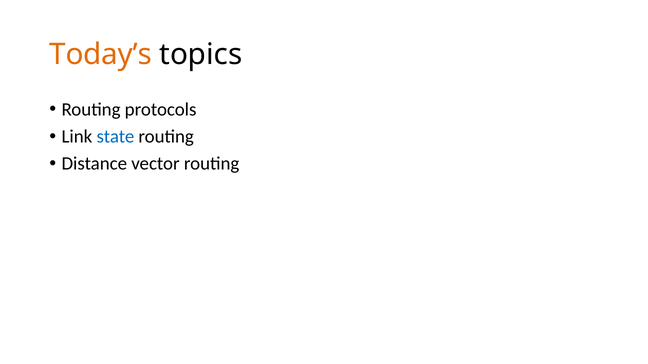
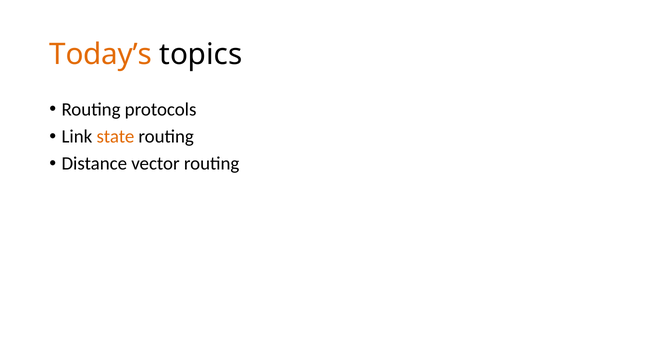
state colour: blue -> orange (115, 137)
